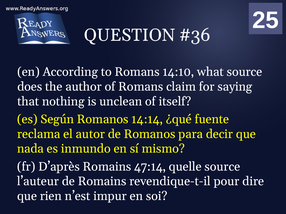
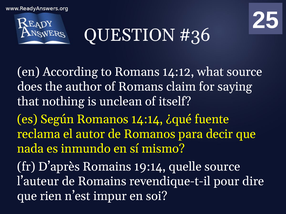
14:10: 14:10 -> 14:12 (178, 72)
47:14: 47:14 -> 19:14 (150, 167)
